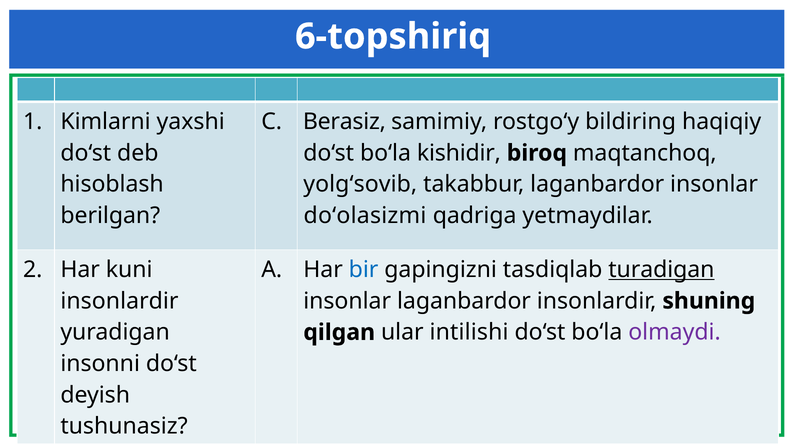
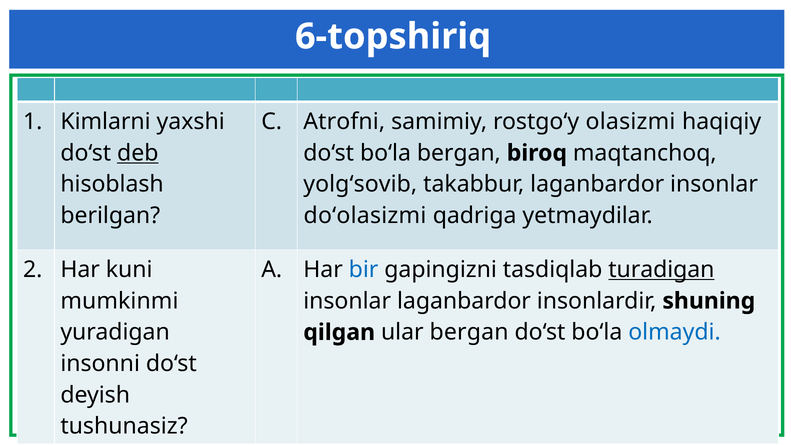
Berasiz: Berasiz -> Atrofni (344, 122)
bildiring: bildiring -> olasizmi (631, 122)
deb underline: none -> present (138, 153)
bo‘la kishidir: kishidir -> bergan (459, 153)
insonlardir: insonlardir -> mumkinmi (119, 301)
ular intilishi: intilishi -> bergan (469, 332)
olmaydi colour: purple -> blue (674, 332)
